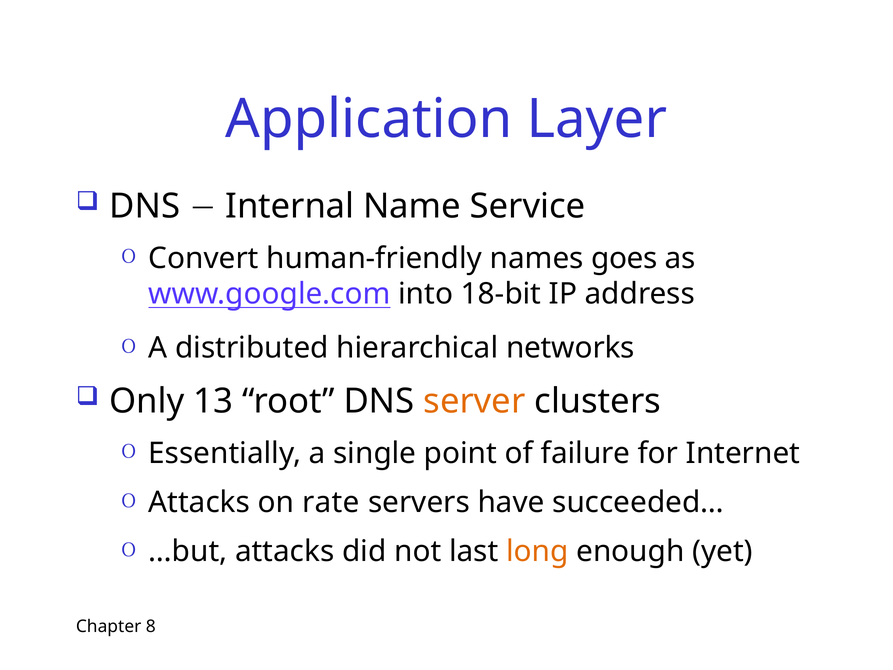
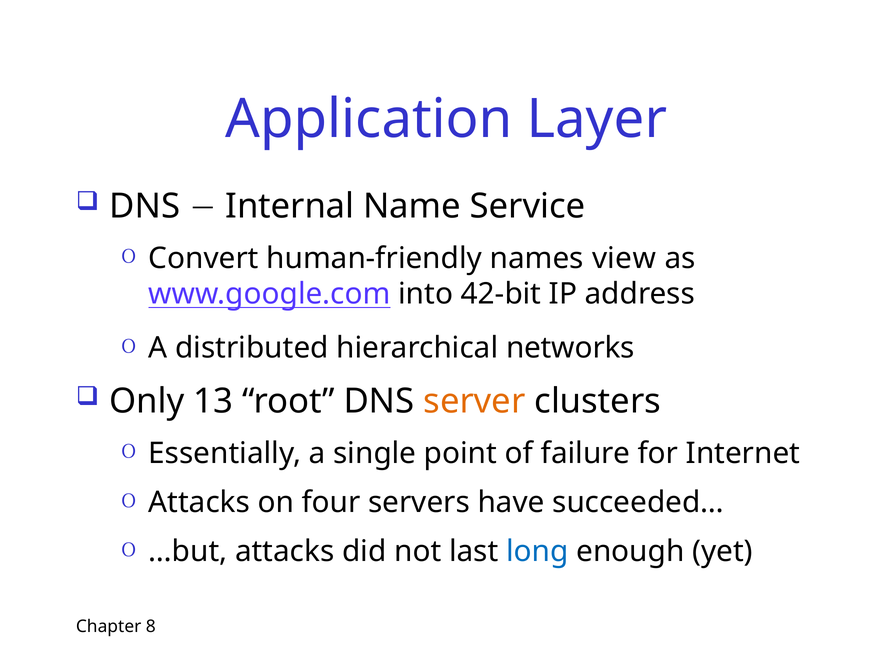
goes: goes -> view (624, 258)
18-bit: 18-bit -> 42-bit (501, 294)
rate: rate -> four (331, 502)
long colour: orange -> blue (537, 551)
